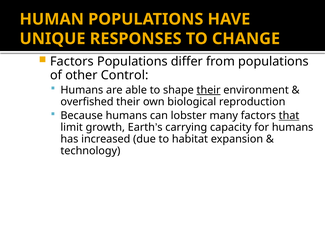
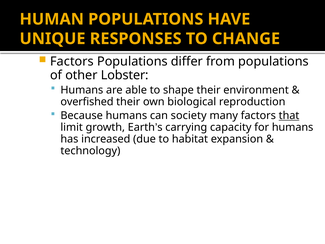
Control: Control -> Lobster (125, 75)
their underline: present -> none (209, 90)
lobster: lobster -> society (189, 115)
